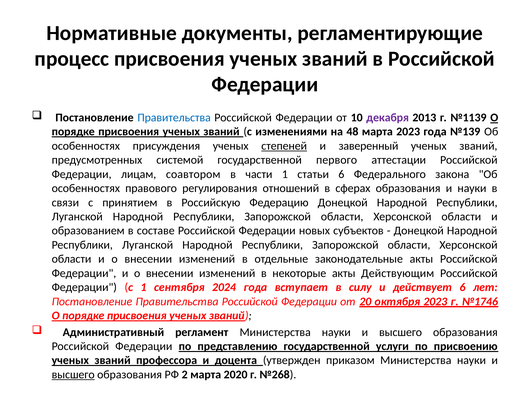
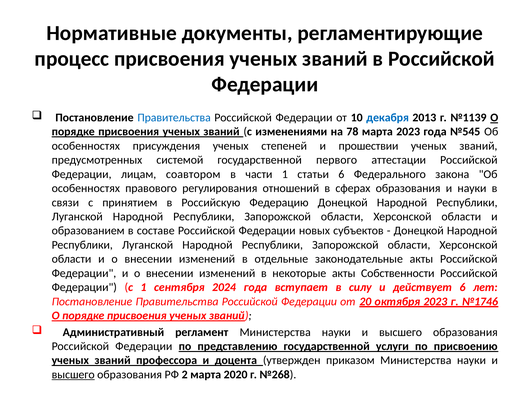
декабря colour: purple -> blue (388, 117)
48: 48 -> 78 (352, 132)
№139: №139 -> №545 (465, 132)
степеней underline: present -> none (284, 146)
заверенный: заверенный -> прошествии (369, 146)
Действующим: Действующим -> Собственности (398, 273)
